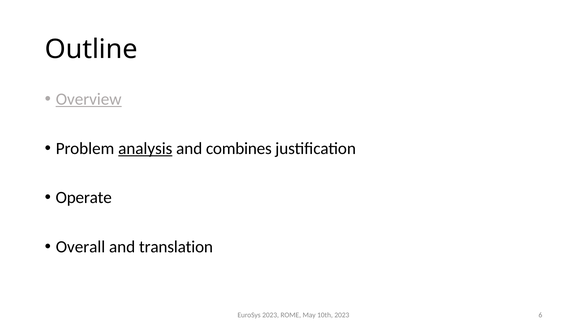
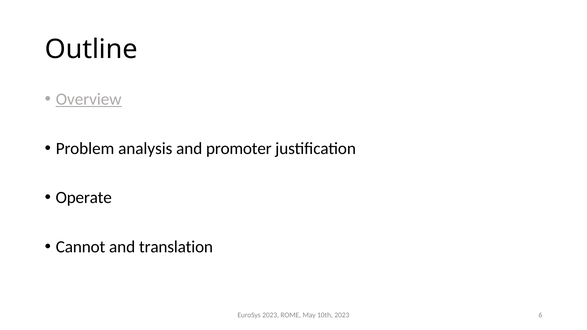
analysis underline: present -> none (145, 148)
combines: combines -> promoter (239, 148)
Overall: Overall -> Cannot (81, 247)
